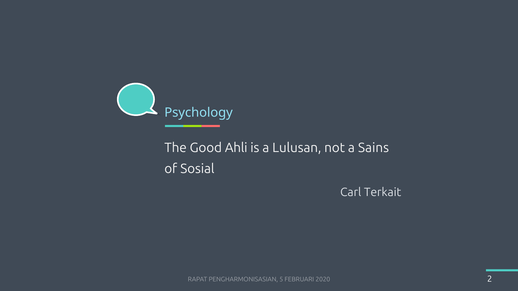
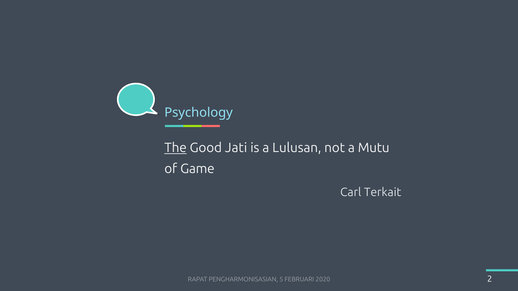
The underline: none -> present (176, 148)
Ahli: Ahli -> Jati (236, 148)
Sains: Sains -> Mutu (374, 148)
Sosial: Sosial -> Game (197, 169)
